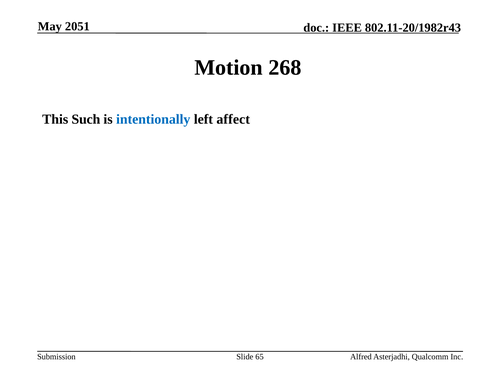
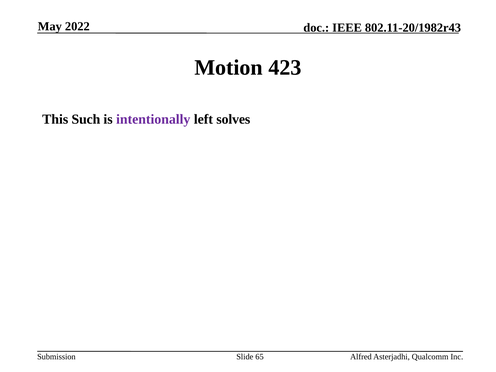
2051: 2051 -> 2022 (77, 26)
268: 268 -> 423 (285, 68)
intentionally colour: blue -> purple (153, 119)
affect: affect -> solves (233, 119)
